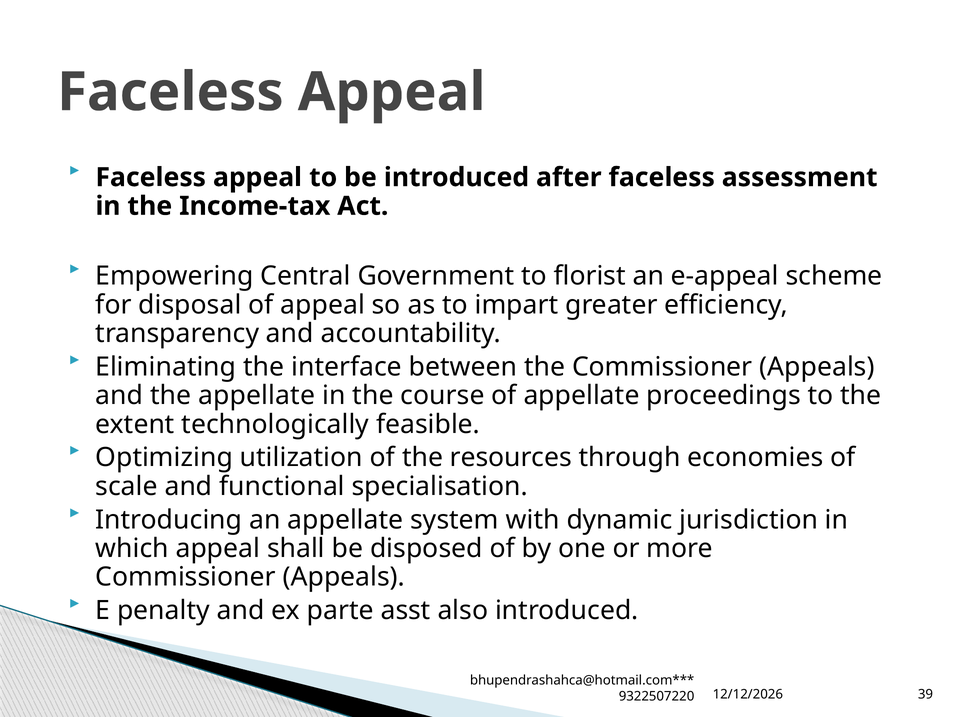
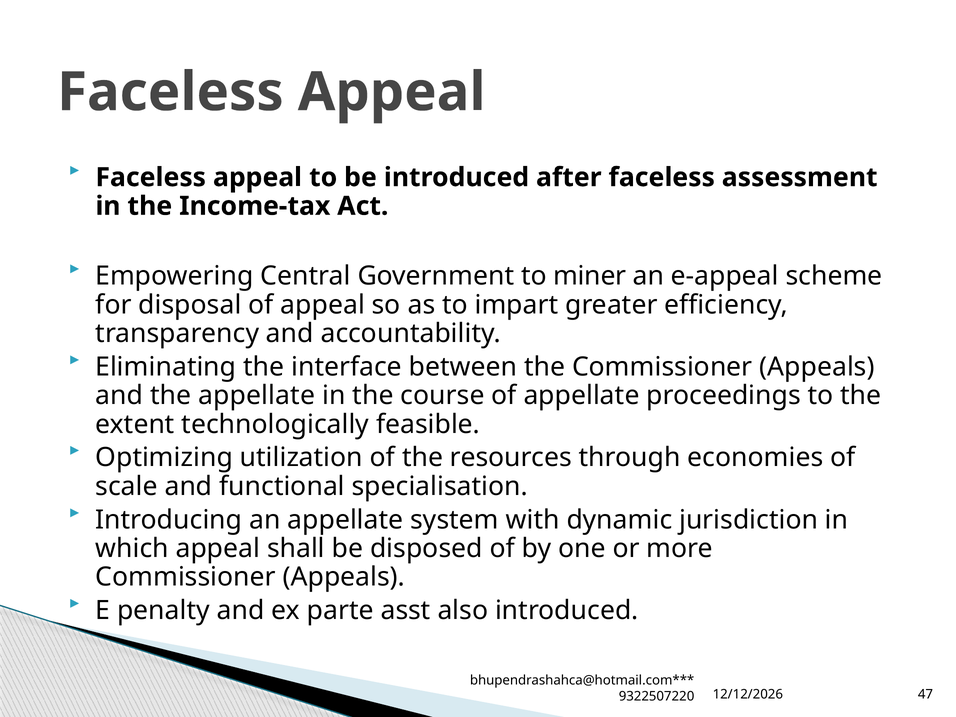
florist: florist -> miner (590, 276)
39: 39 -> 47 (925, 694)
